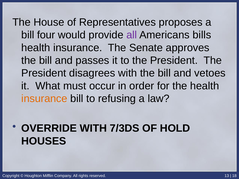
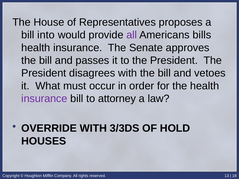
four: four -> into (46, 35)
insurance colour: orange -> purple (44, 99)
refusing: refusing -> attorney (117, 99)
7/3DS: 7/3DS -> 3/3DS (125, 129)
